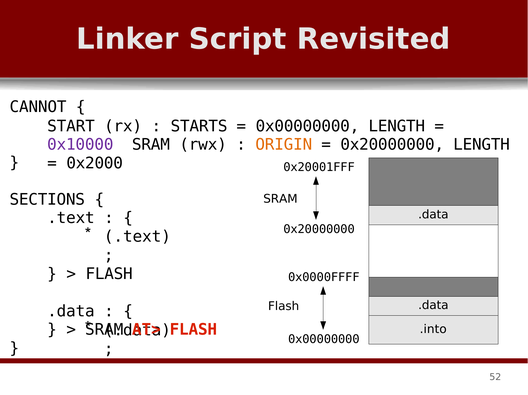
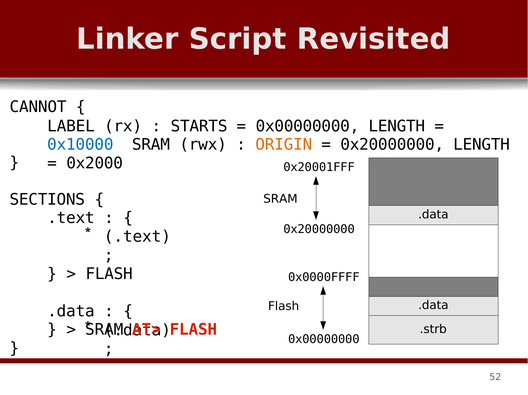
START: START -> LABEL (71, 126)
0x10000 colour: purple -> blue (80, 145)
.into: .into -> .strb (433, 330)
